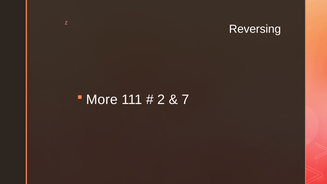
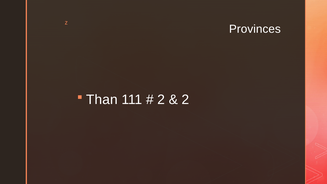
Reversing: Reversing -> Provinces (255, 29)
More: More -> Than (102, 100)
7: 7 -> 2 (185, 100)
